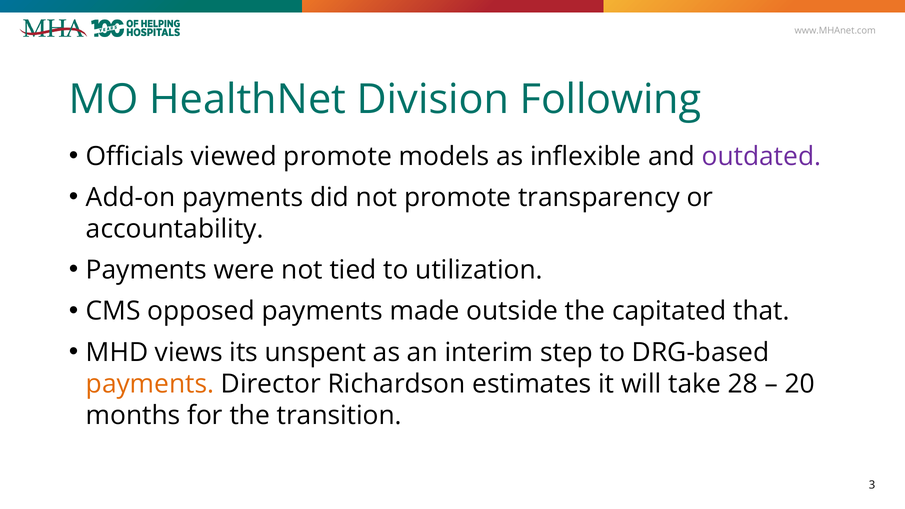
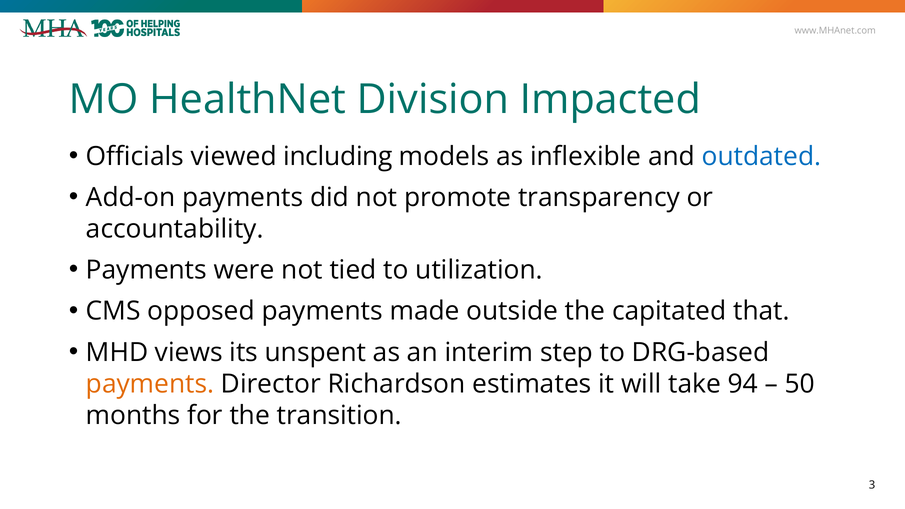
Following: Following -> Impacted (610, 100)
viewed promote: promote -> including (338, 157)
outdated colour: purple -> blue (761, 157)
28: 28 -> 94 (743, 384)
20: 20 -> 50 (800, 384)
